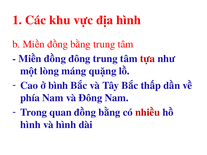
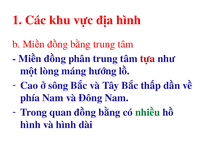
đồng đông: đông -> phân (79, 59)
quặng: quặng -> hướng (103, 71)
bình: bình -> sông (58, 86)
nhiều colour: red -> green (148, 113)
